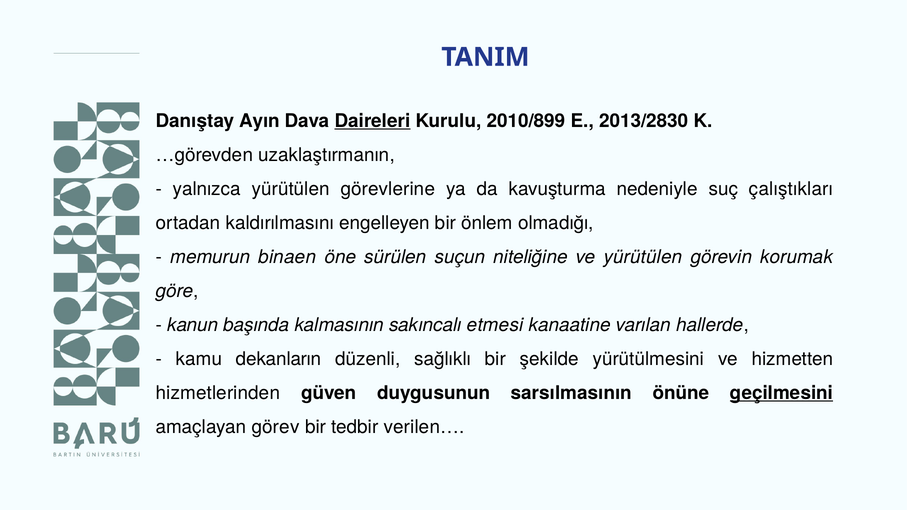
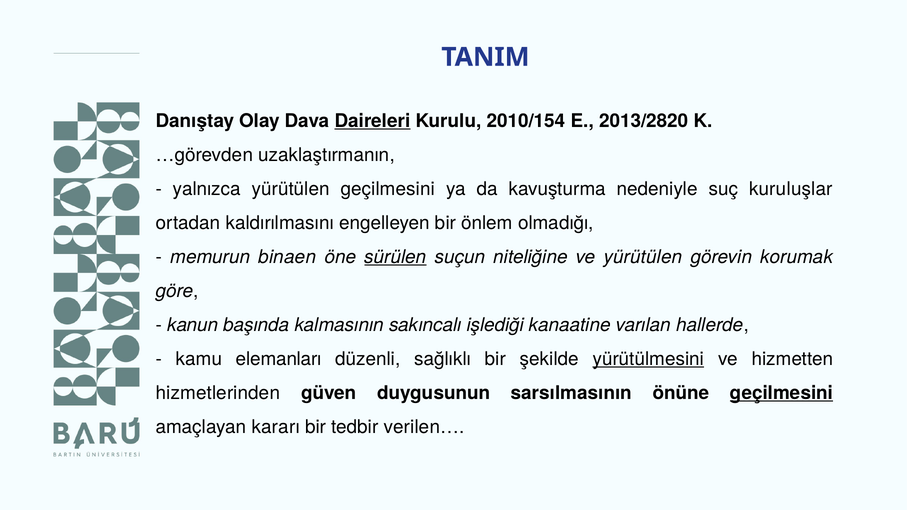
Ayın: Ayın -> Olay (260, 121)
2010/899: 2010/899 -> 2010/154 (526, 121)
2013/2830: 2013/2830 -> 2013/2820 (644, 121)
yürütülen görevlerine: görevlerine -> geçilmesini (388, 189)
çalıştıkları: çalıştıkları -> kuruluşlar (791, 189)
sürülen underline: none -> present (395, 257)
etmesi: etmesi -> işlediği (495, 325)
dekanların: dekanların -> elemanları (279, 359)
yürütülmesini underline: none -> present (648, 359)
görev: görev -> kararı (276, 427)
